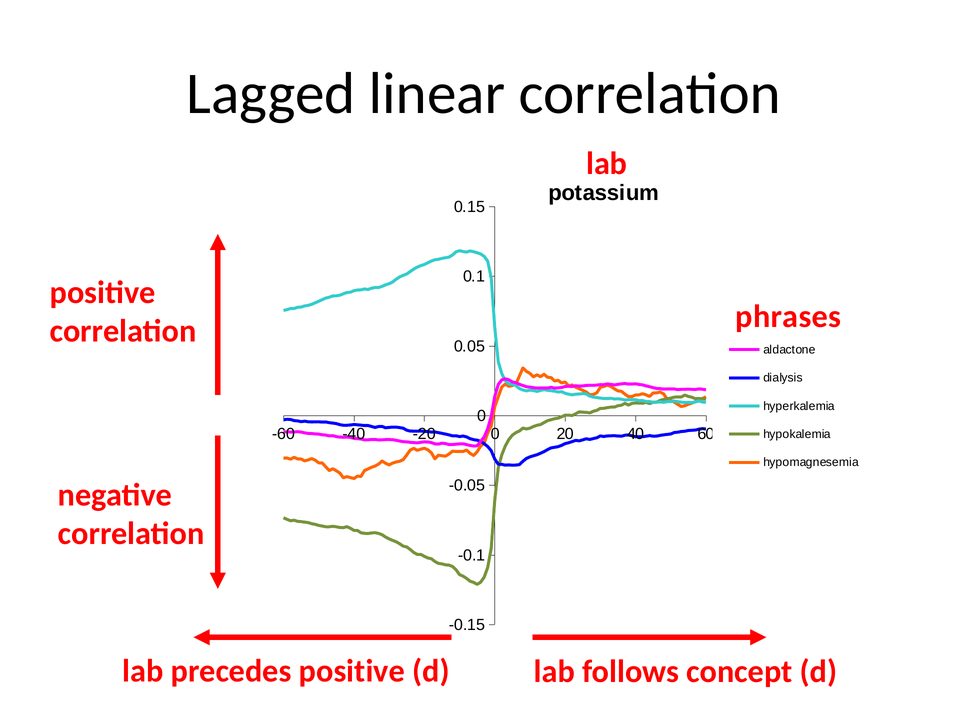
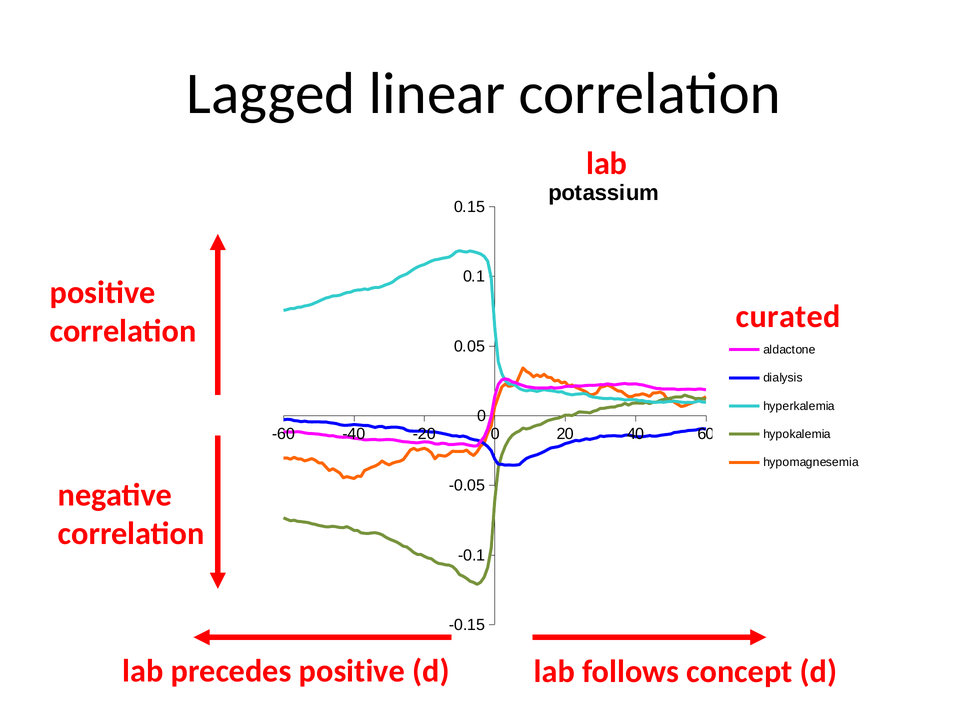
phrases: phrases -> curated (788, 317)
